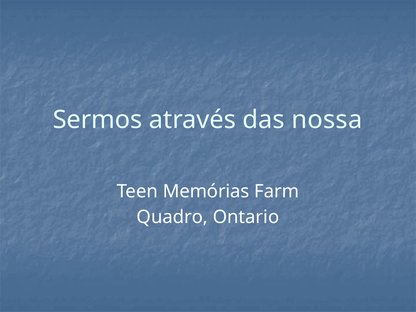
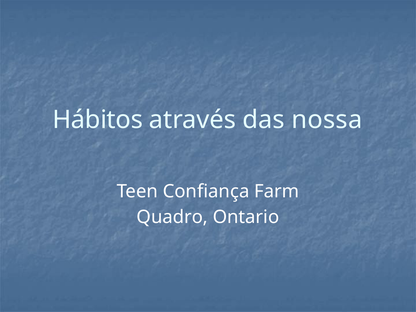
Sermos: Sermos -> Hábitos (98, 120)
Memórias: Memórias -> Confiança (206, 191)
